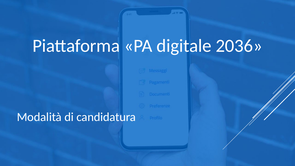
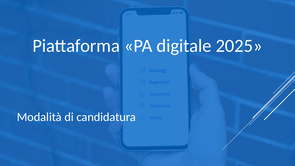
2036: 2036 -> 2025 (239, 46)
